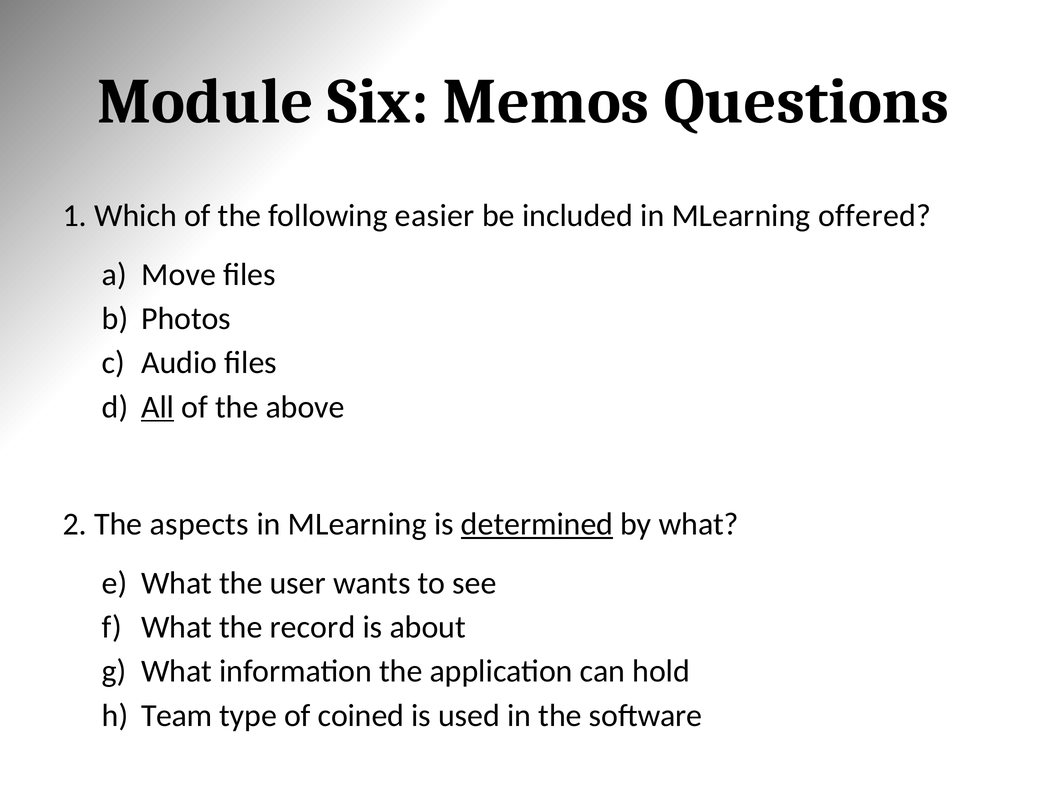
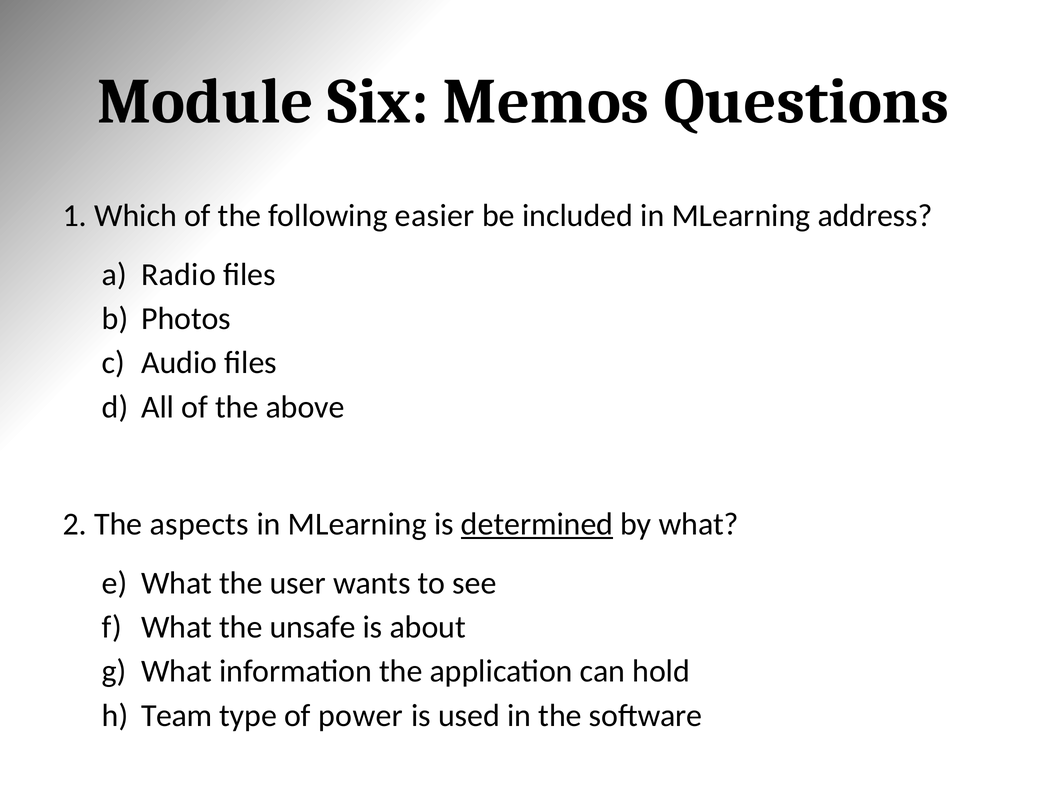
offered: offered -> address (875, 216)
Move: Move -> Radio (179, 274)
All underline: present -> none (158, 407)
record: record -> unsafe (313, 627)
coined: coined -> power (361, 715)
